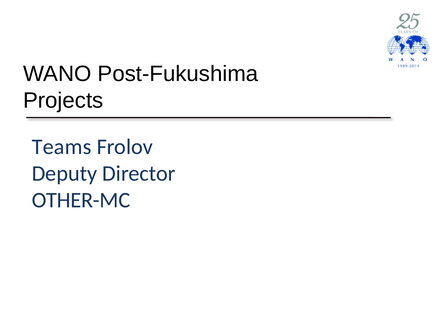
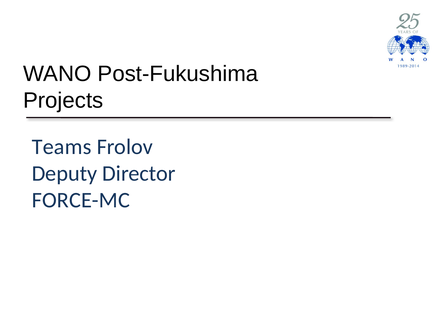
OTHER-MC: OTHER-MC -> FORCE-MC (81, 201)
